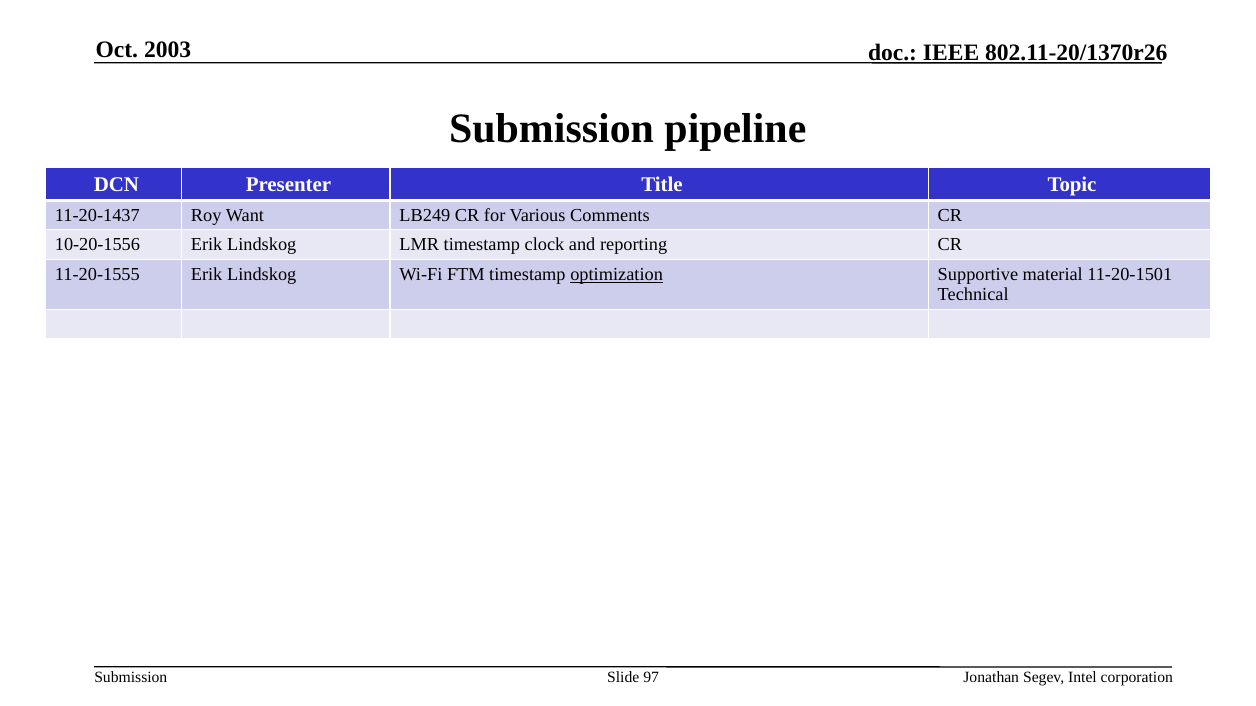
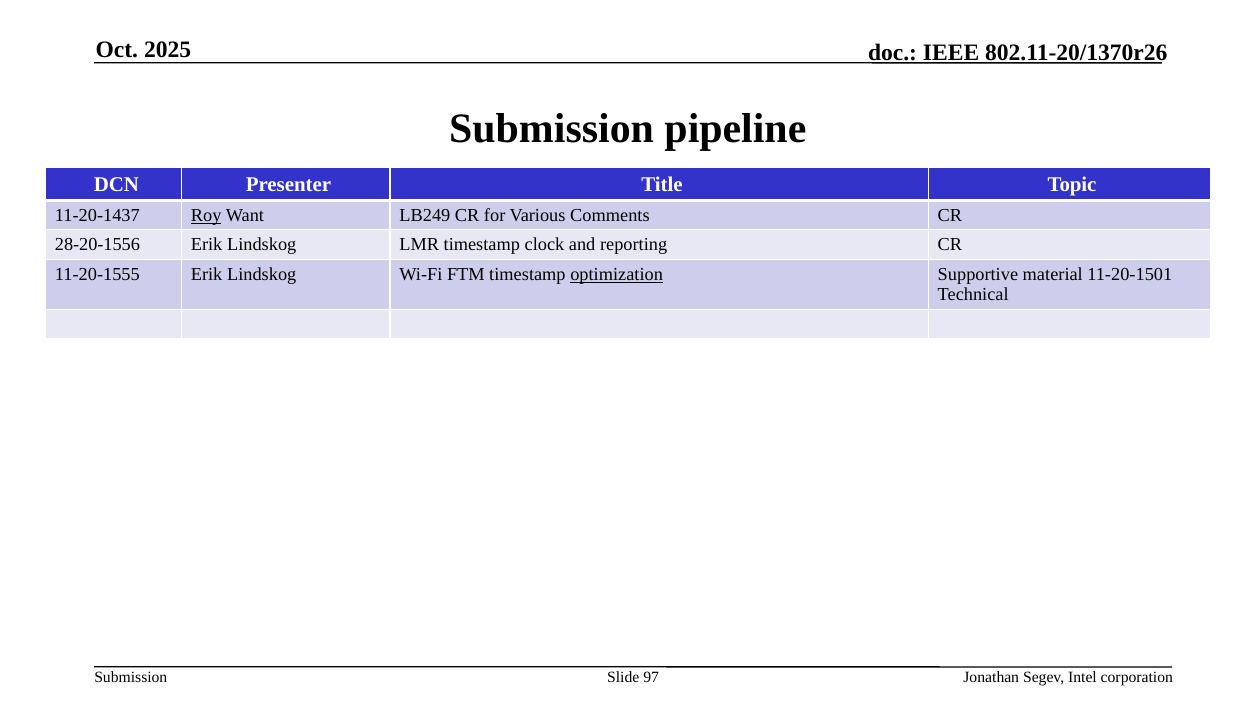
2003: 2003 -> 2025 (168, 50)
Roy underline: none -> present (206, 215)
10-20-1556: 10-20-1556 -> 28-20-1556 (97, 245)
